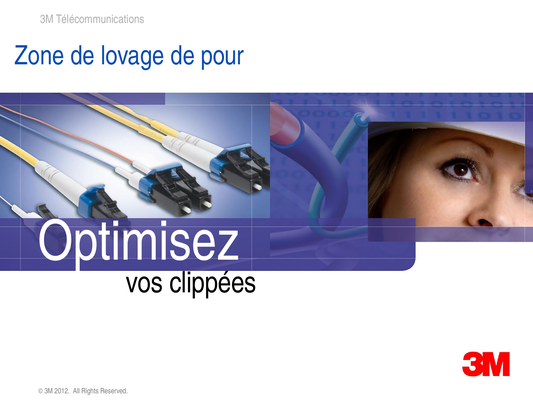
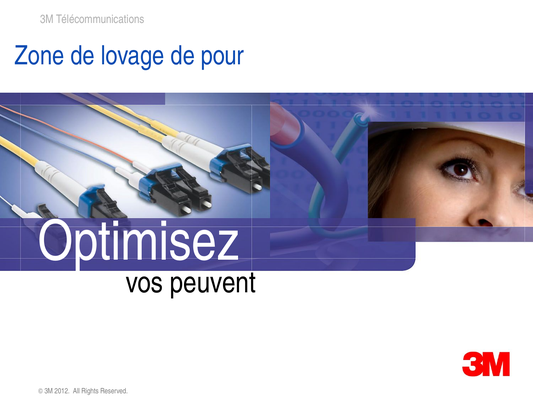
clippées: clippées -> peuvent (213, 283)
